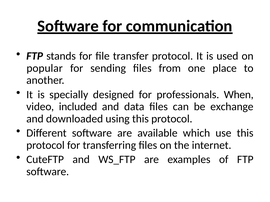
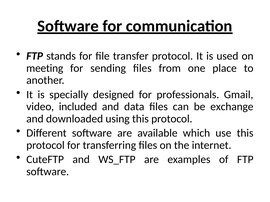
popular: popular -> meeting (45, 68)
When: When -> Gmail (239, 95)
